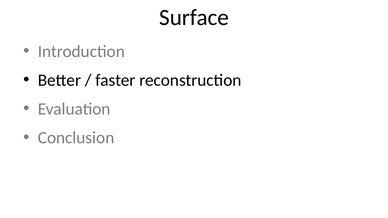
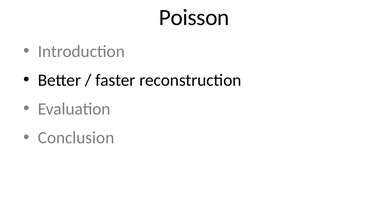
Surface: Surface -> Poisson (194, 17)
